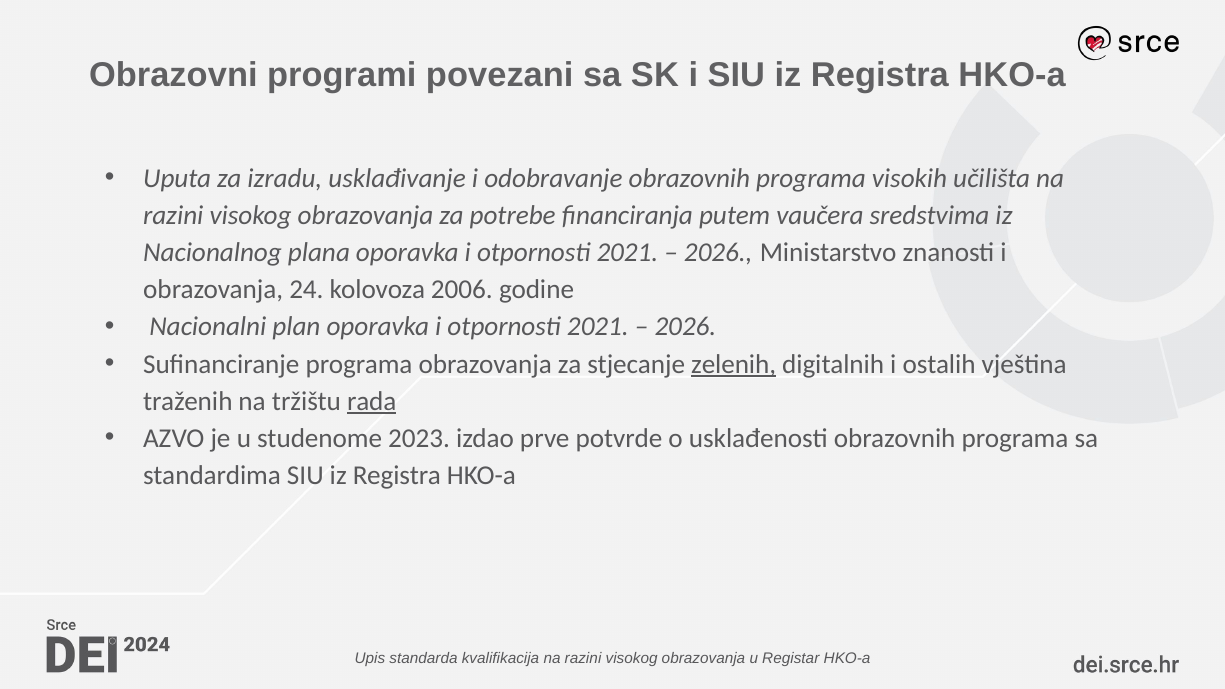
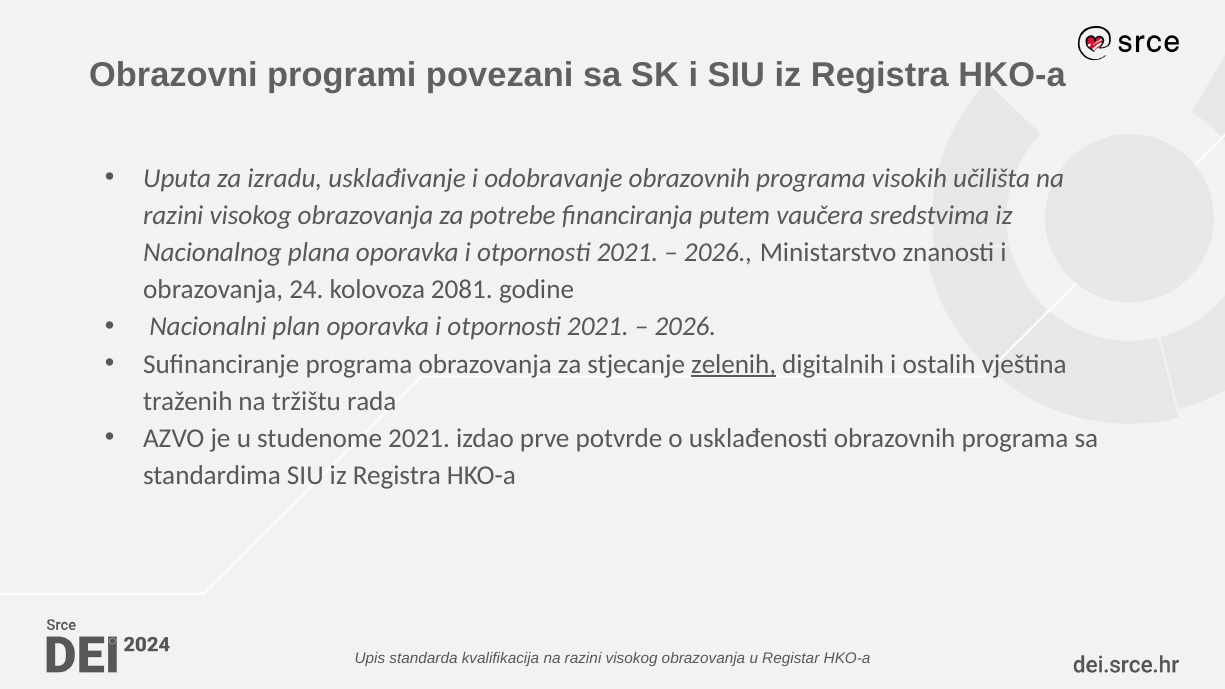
2006: 2006 -> 2081 (462, 290)
rada underline: present -> none (372, 401)
studenome 2023: 2023 -> 2021 (419, 438)
